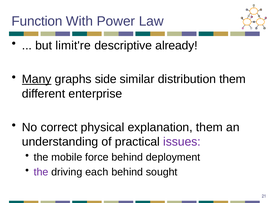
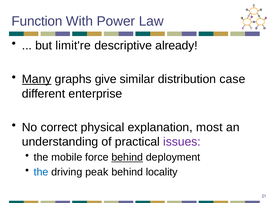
side: side -> give (106, 79)
distribution them: them -> case (232, 79)
explanation them: them -> most (209, 127)
behind underline: none -> present (127, 158)
the colour: purple -> blue (41, 172)
each: each -> peak (97, 172)
sought: sought -> locality (162, 172)
